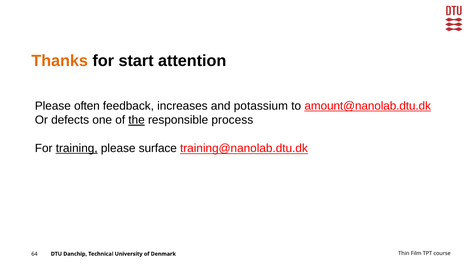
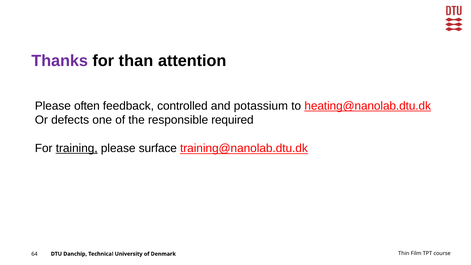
Thanks colour: orange -> purple (60, 61)
start: start -> than (136, 61)
increases: increases -> controlled (182, 106)
amount@nanolab.dtu.dk: amount@nanolab.dtu.dk -> heating@nanolab.dtu.dk (368, 106)
the underline: present -> none (137, 120)
process: process -> required (232, 120)
